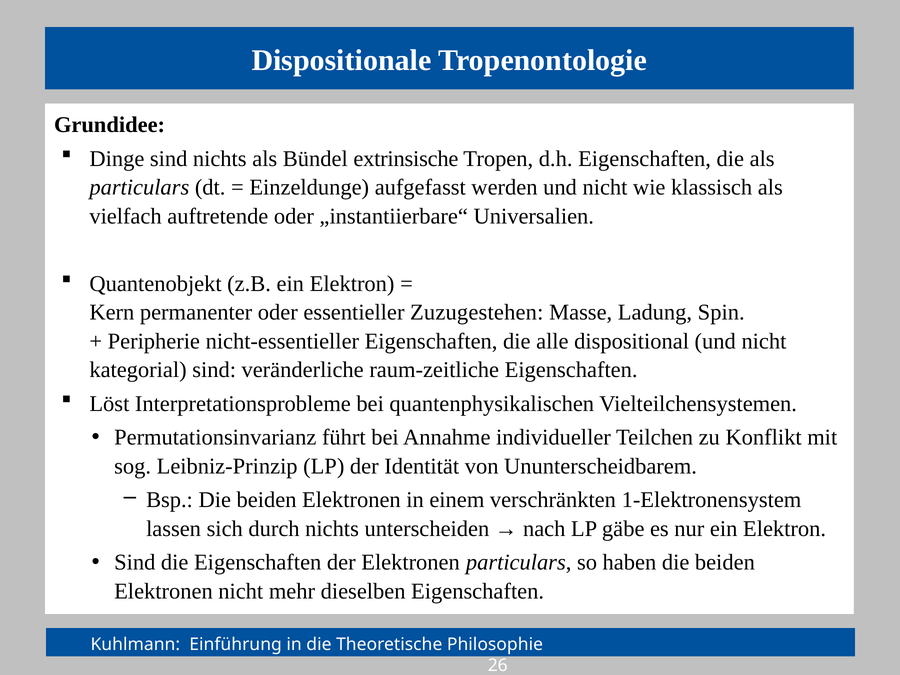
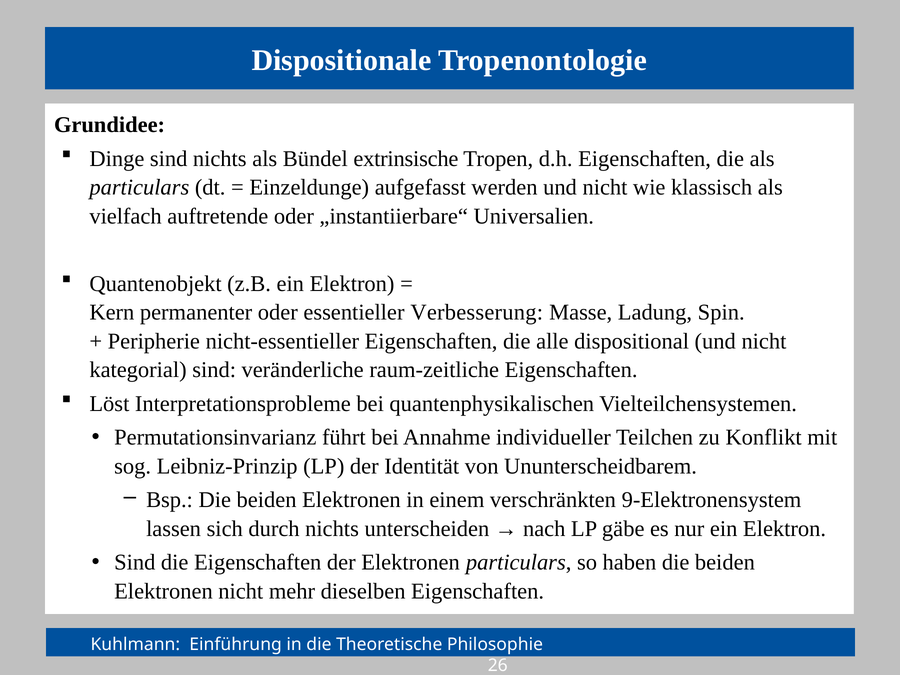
Zuzugestehen: Zuzugestehen -> Verbesserung (477, 312)
1-Elektronensystem: 1-Elektronensystem -> 9-Elektronensystem (711, 500)
